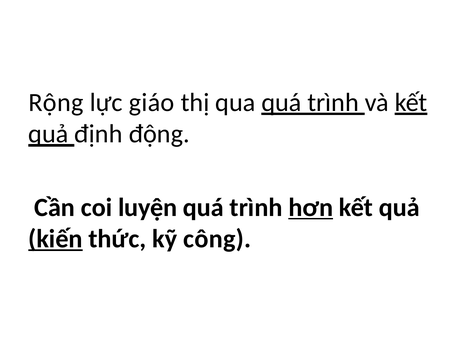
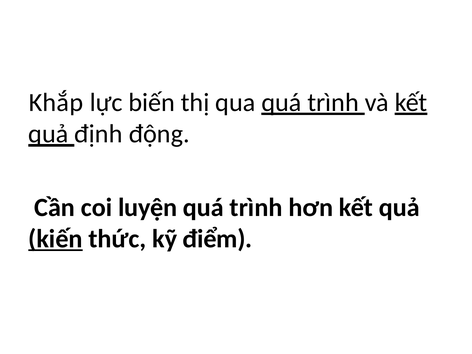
Rộng: Rộng -> Khắp (56, 103)
giáo: giáo -> biến (152, 103)
hơn underline: present -> none (311, 207)
công: công -> điểm (217, 239)
